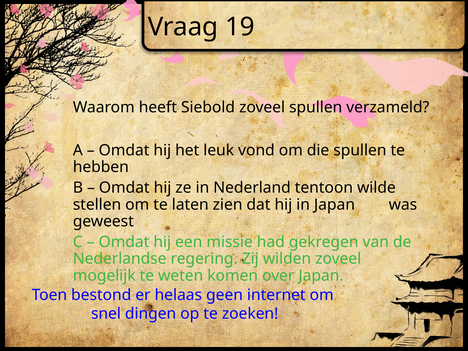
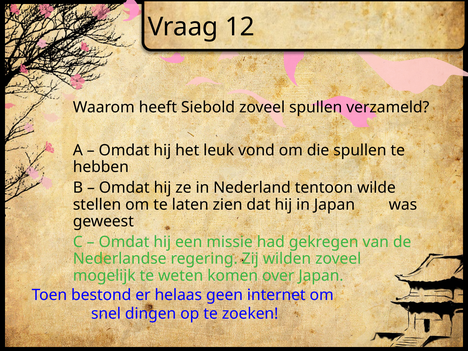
19: 19 -> 12 (240, 27)
